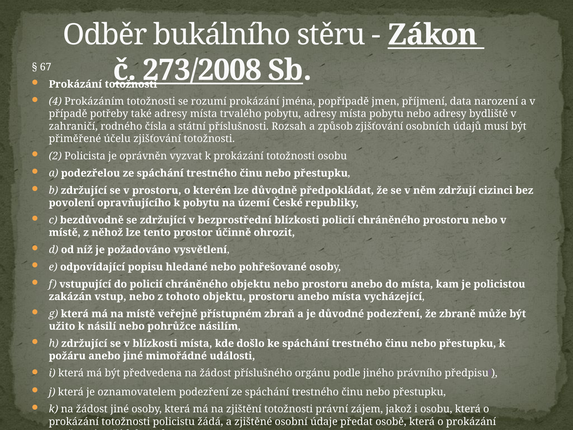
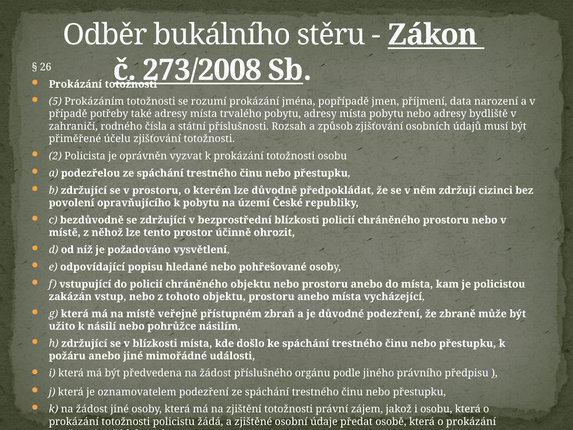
67: 67 -> 26 (46, 67)
4: 4 -> 5 (55, 101)
